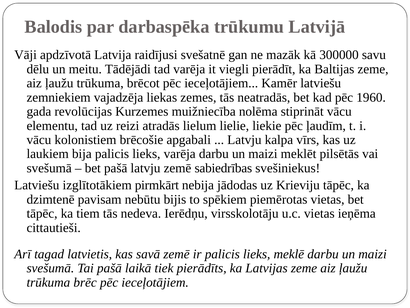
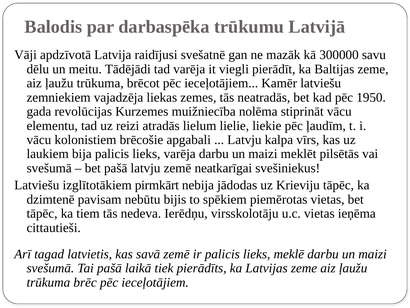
1960: 1960 -> 1950 (371, 97)
sabiedrības: sabiedrības -> neatkarīgai (223, 168)
